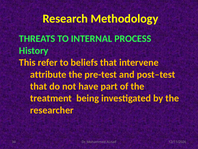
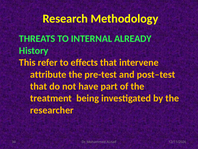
PROCESS: PROCESS -> ALREADY (133, 39)
beliefs: beliefs -> effects (84, 62)
